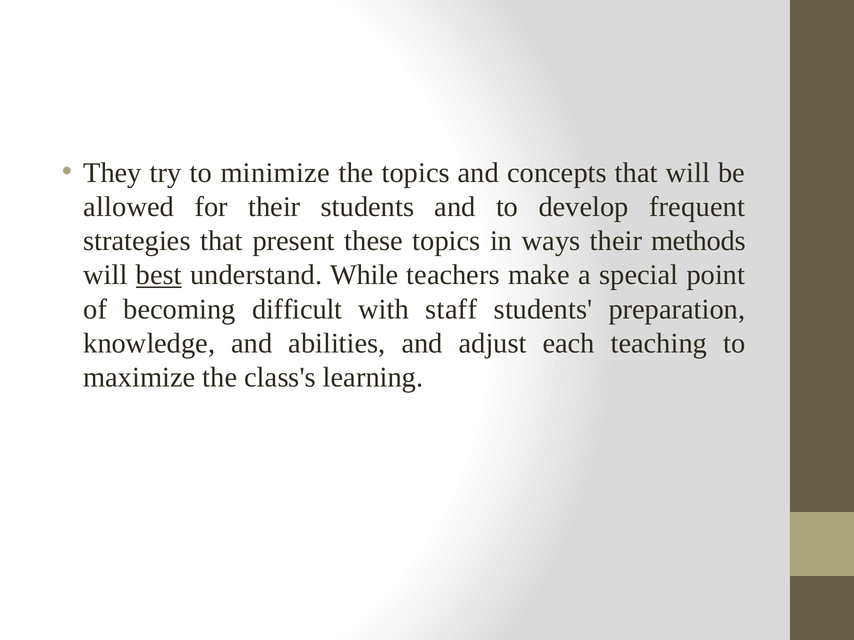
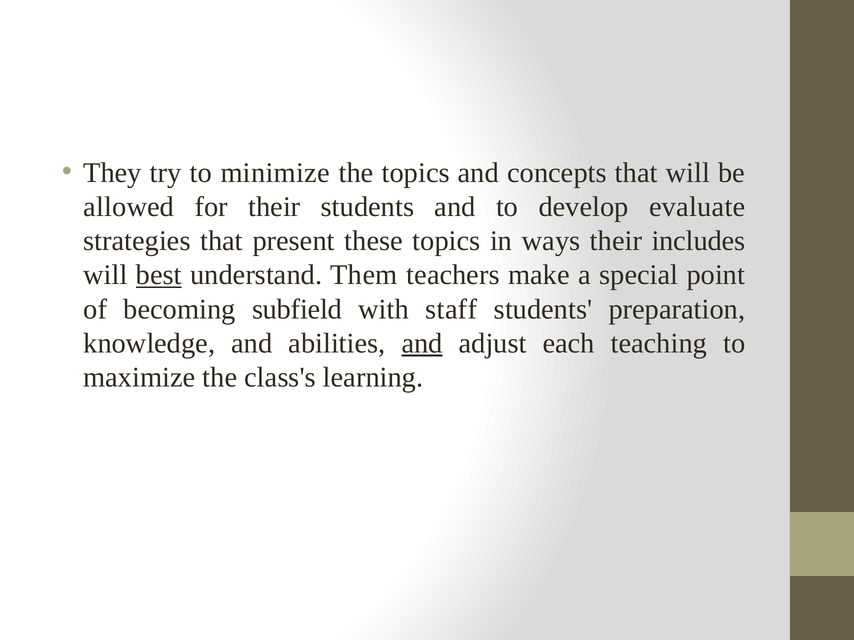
frequent: frequent -> evaluate (697, 207)
methods: methods -> includes (698, 241)
While: While -> Them (364, 275)
difficult: difficult -> subfield (297, 309)
and underline: none -> present (422, 344)
